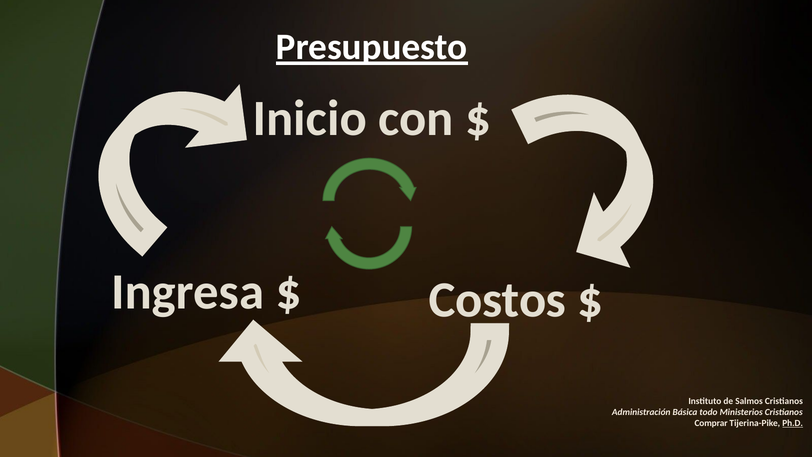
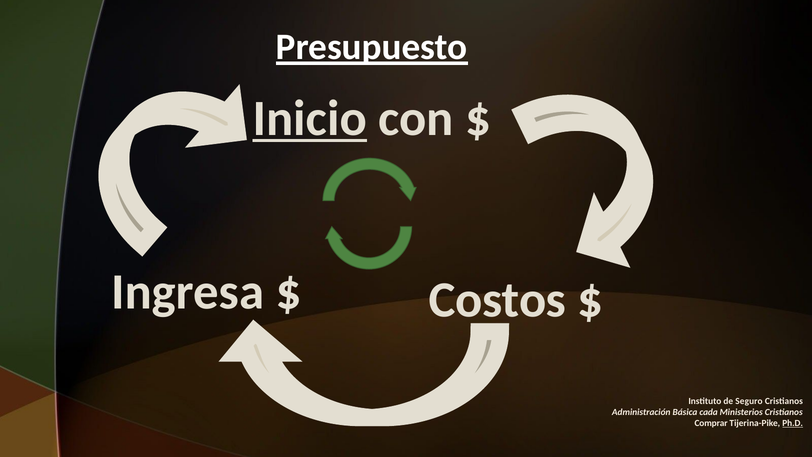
Inicio underline: none -> present (310, 118)
Salmos: Salmos -> Seguro (749, 401)
todo: todo -> cada (709, 412)
